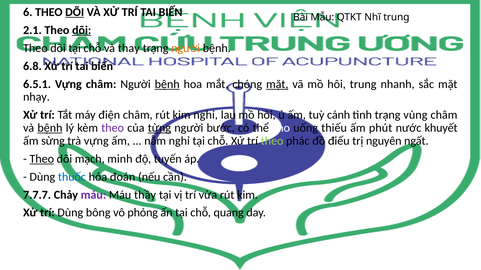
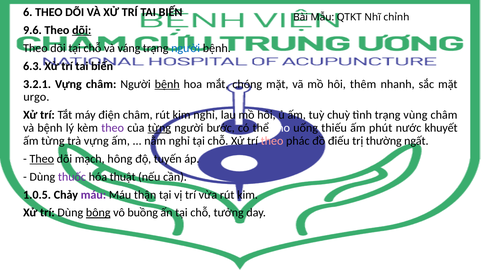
DÕI underline: present -> none (75, 12)
Nhĩ trung: trung -> chỉnh (396, 17)
2.1: 2.1 -> 9.6 (32, 30)
thay: thay -> váng (129, 48)
người colour: orange -> blue (186, 48)
6.8: 6.8 -> 6.3 (32, 66)
6.5.1: 6.5.1 -> 3.2.1 (37, 84)
mặt underline: present -> none (277, 84)
hôi trung: trung -> thêm (363, 84)
nhạy: nhạy -> urgo (36, 97)
cánh: cánh -> chuỳ (339, 115)
bệnh underline: present -> none (50, 128)
ấm sừng: sừng -> từng (53, 141)
theo colour: light green -> pink (272, 141)
nguyên: nguyên -> thường (384, 141)
minh: minh -> hông (120, 159)
thuốc colour: blue -> purple (72, 177)
đoán: đoán -> thuật (123, 177)
7.7.7: 7.7.7 -> 1.0.5 (37, 195)
thầy: thầy -> thận (145, 195)
bông underline: none -> present (98, 213)
phỏng: phỏng -> buồng (143, 213)
quang: quang -> tưởng (229, 213)
